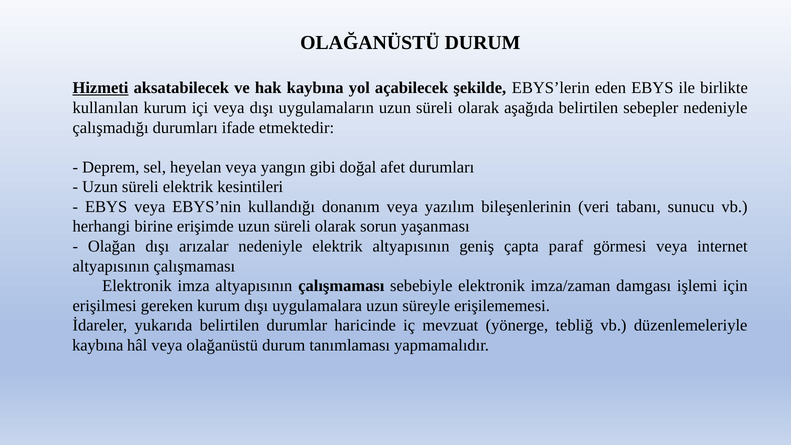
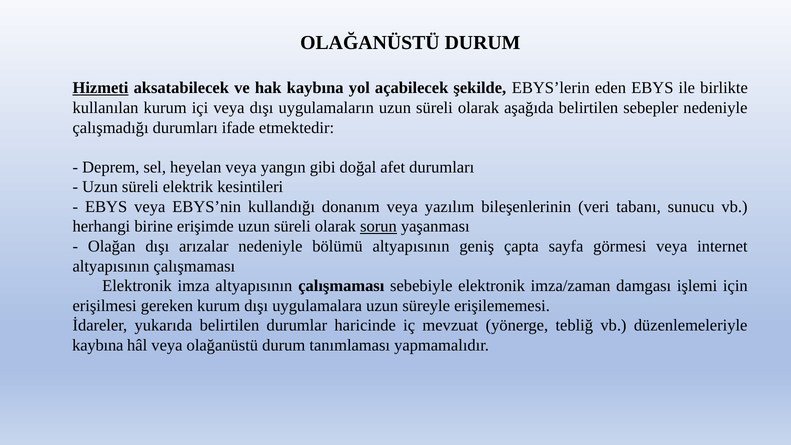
sorun underline: none -> present (378, 226)
nedeniyle elektrik: elektrik -> bölümü (338, 246)
paraf: paraf -> sayfa (566, 246)
